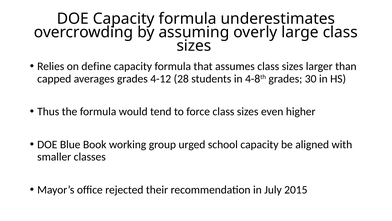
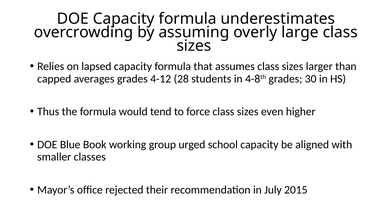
define: define -> lapsed (96, 66)
